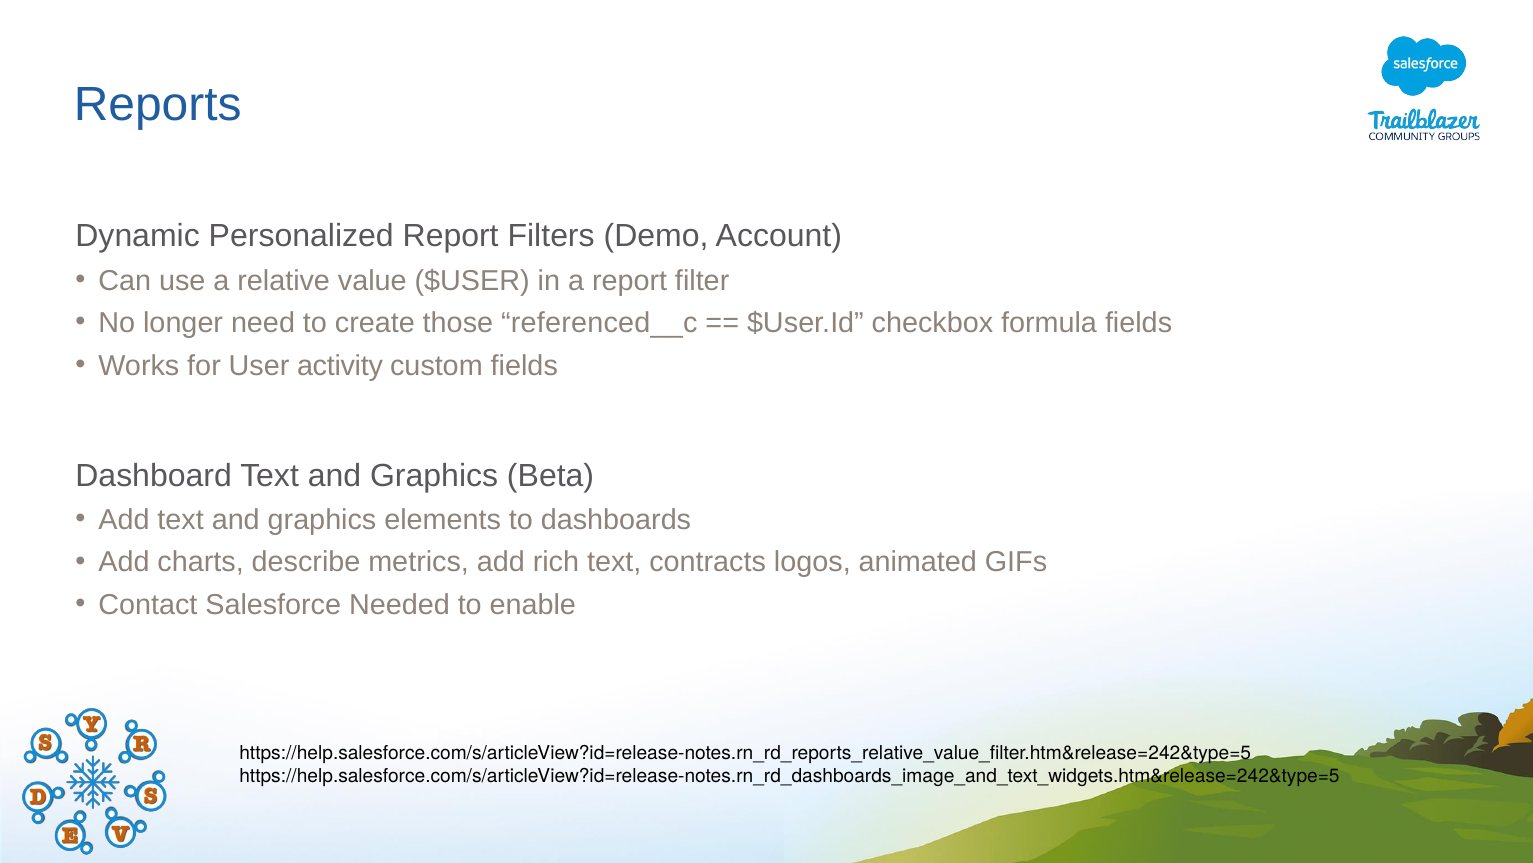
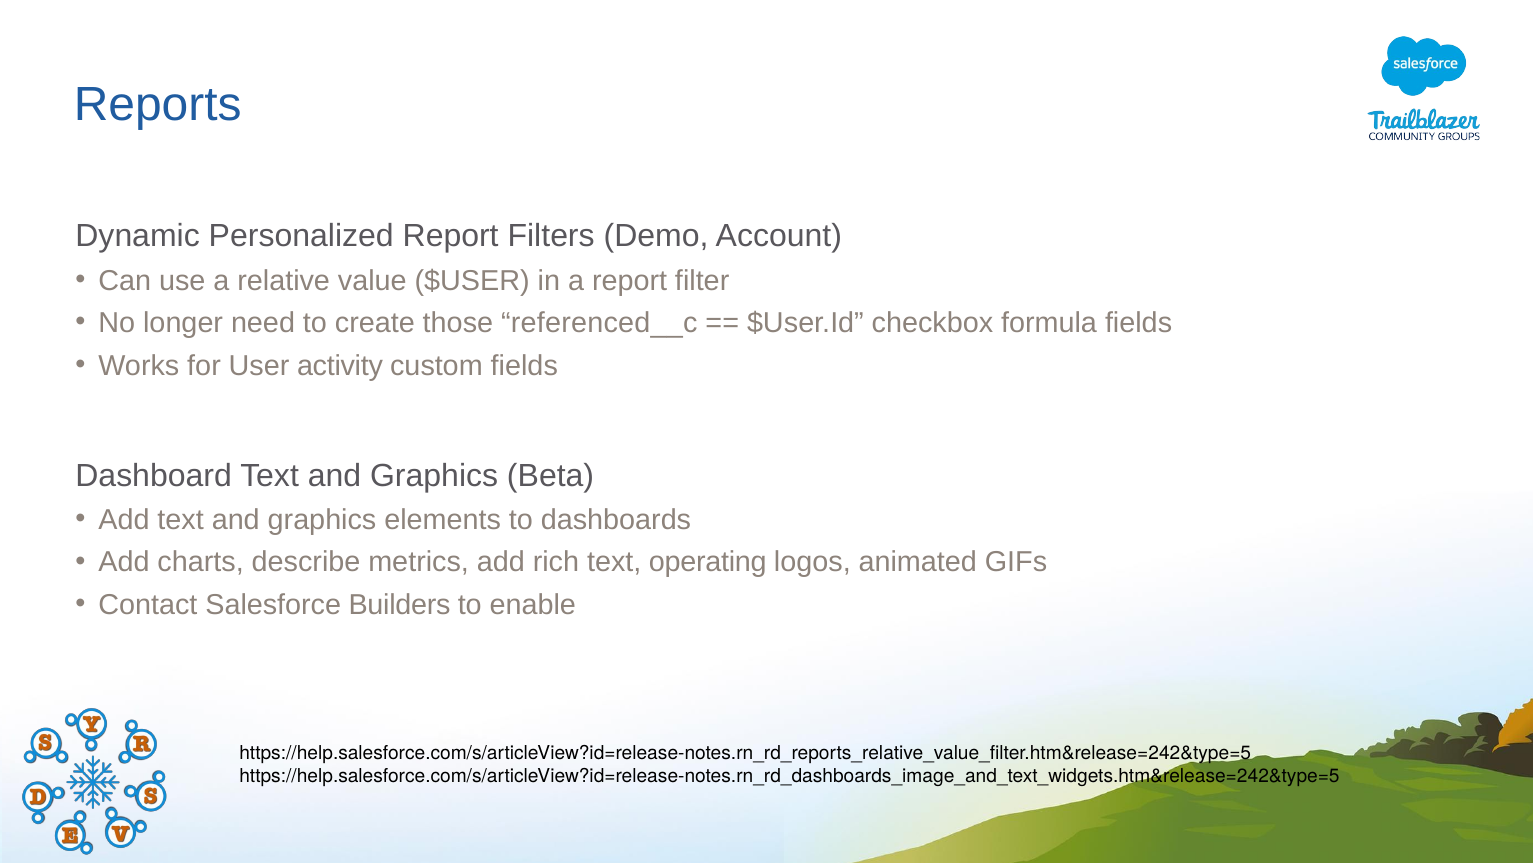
contracts: contracts -> operating (708, 563)
Needed: Needed -> Builders (400, 605)
